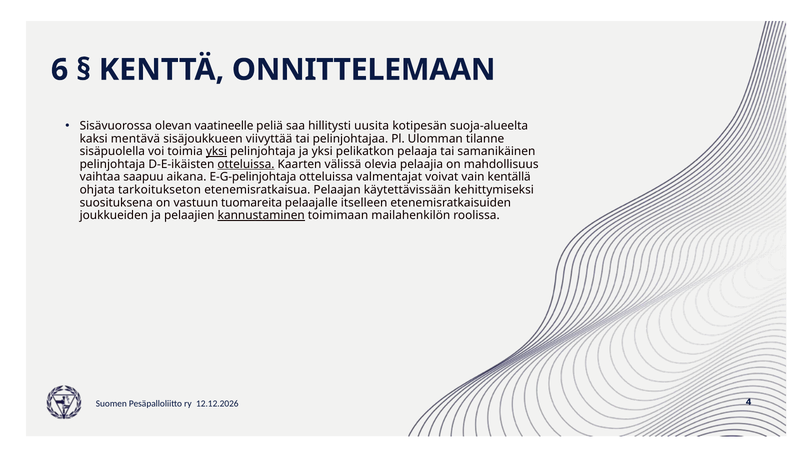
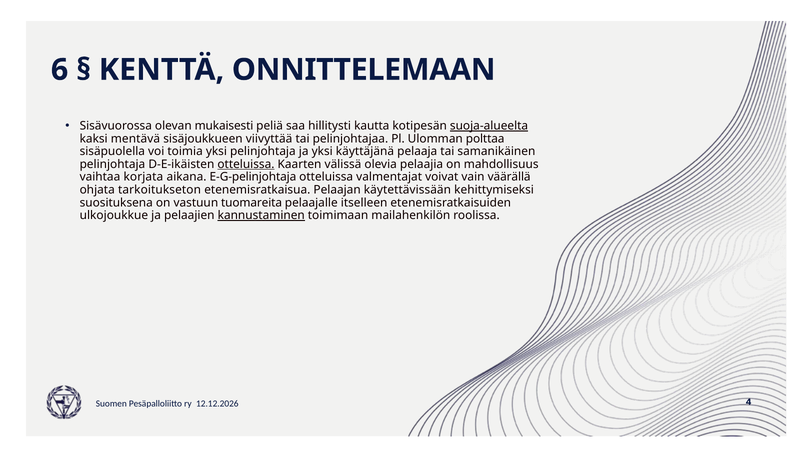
vaatineelle: vaatineelle -> mukaisesti (224, 126)
uusita: uusita -> kautta (372, 126)
suoja-alueelta underline: none -> present (489, 126)
tilanne: tilanne -> polttaa (485, 139)
yksi underline: present -> none (216, 151)
pelikatkon: pelikatkon -> käyttäjänä (365, 151)
saapuu: saapuu -> korjata (143, 177)
kentällä: kentällä -> väärällä (509, 177)
joukkueiden: joukkueiden -> ulkojoukkue (114, 215)
